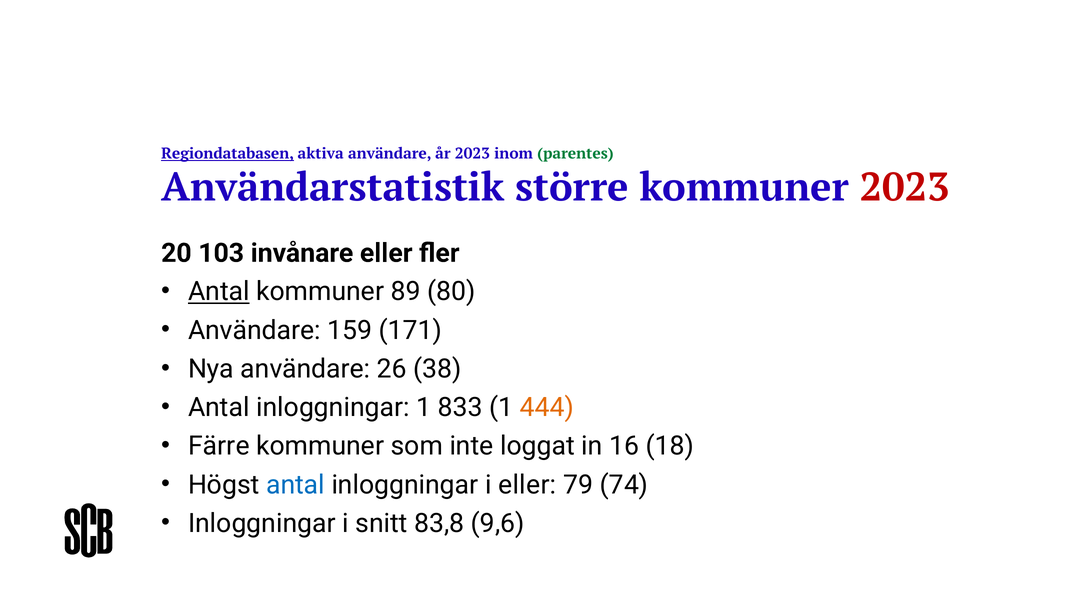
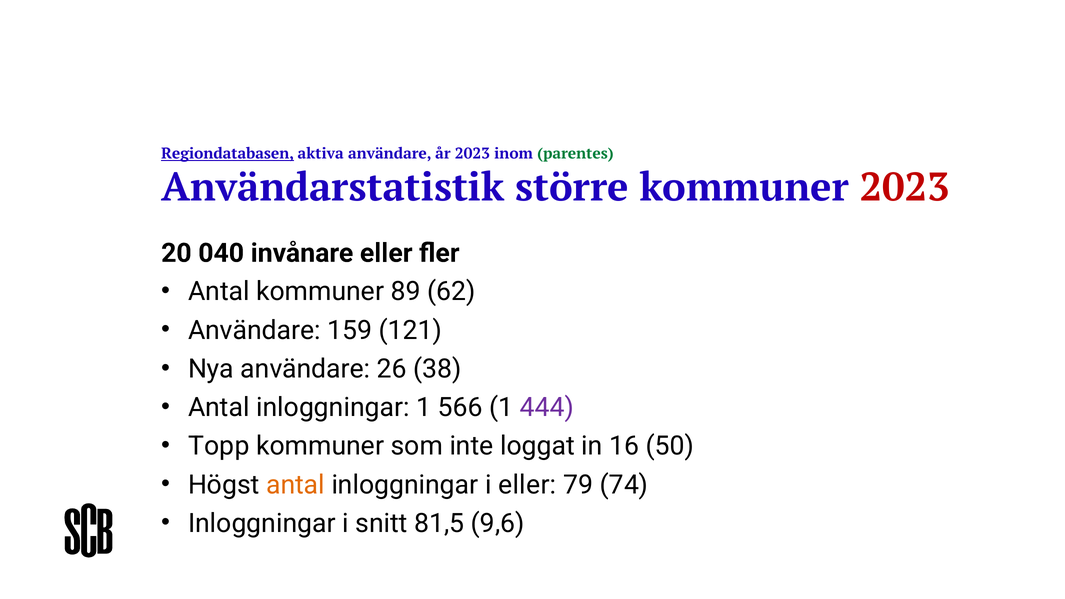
103: 103 -> 040 (221, 253)
Antal underline: present -> none (219, 292)
80: 80 -> 62 (451, 292)
171: 171 -> 121 (410, 330)
833: 833 -> 566 (460, 408)
444 colour: orange -> purple (547, 408)
Färre: Färre -> Topp (219, 446)
18: 18 -> 50 (670, 446)
antal colour: blue -> orange (296, 485)
83,8: 83,8 -> 81,5 (439, 523)
